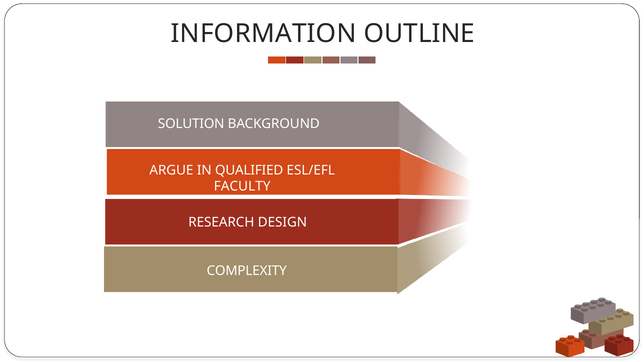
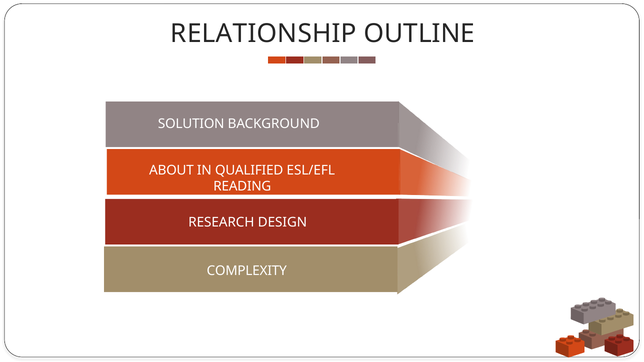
INFORMATION: INFORMATION -> RELATIONSHIP (264, 34)
ARGUE: ARGUE -> ABOUT (171, 171)
FACULTY: FACULTY -> READING (242, 187)
